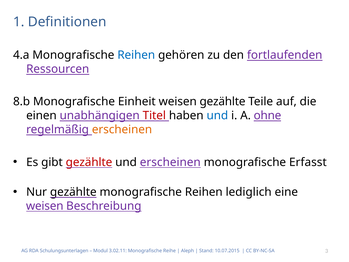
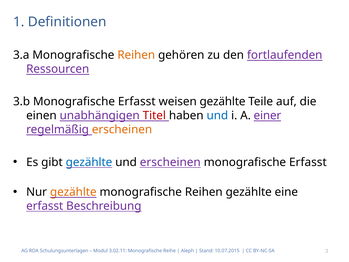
4.a: 4.a -> 3.a (21, 55)
Reihen colour: blue -> orange (136, 55)
8.b: 8.b -> 3.b (22, 102)
Einheit: Einheit -> Erfasst (137, 102)
ohne: ohne -> einer (267, 115)
gezählte colour: red -> blue (89, 162)
gezählte colour: black -> orange (73, 192)
Reihen lediglich: lediglich -> gezählte (249, 192)
weisen: weisen -> erfasst (45, 206)
